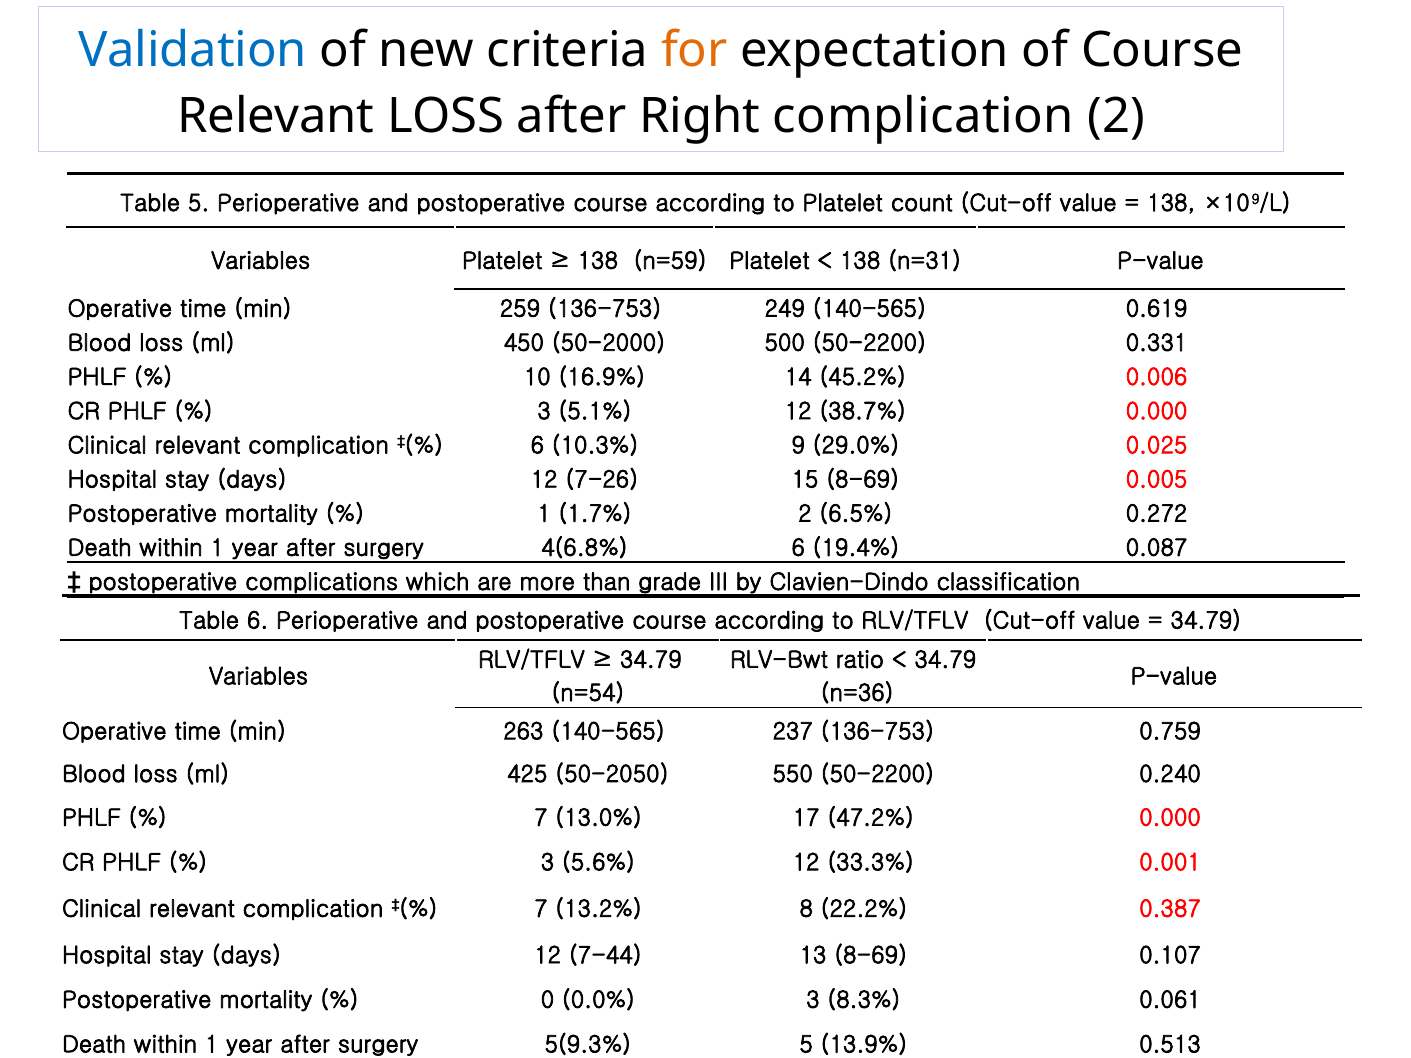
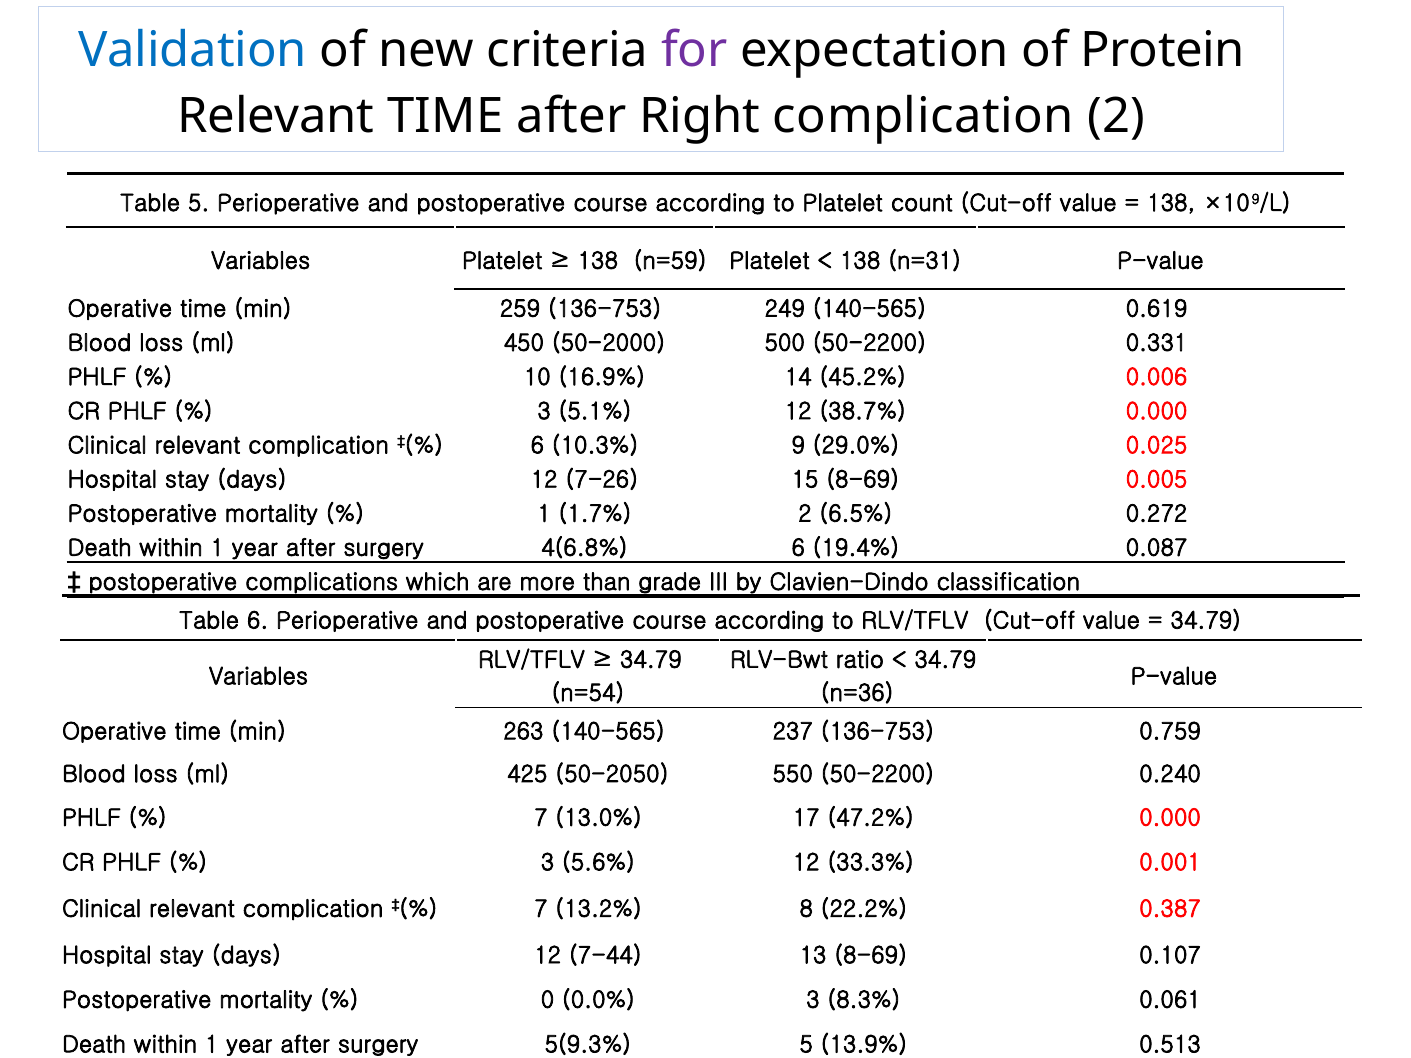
for colour: orange -> purple (694, 50)
of Course: Course -> Protein (1162, 50)
Relevant LOSS: LOSS -> TIME (445, 116)
